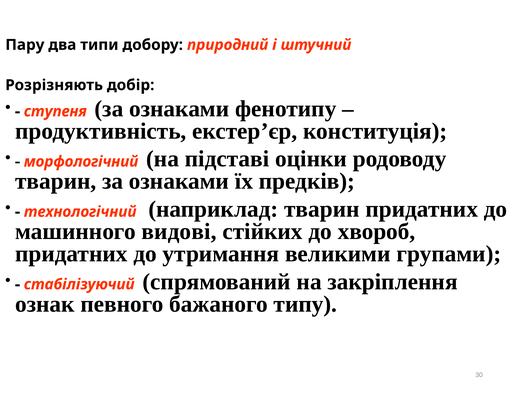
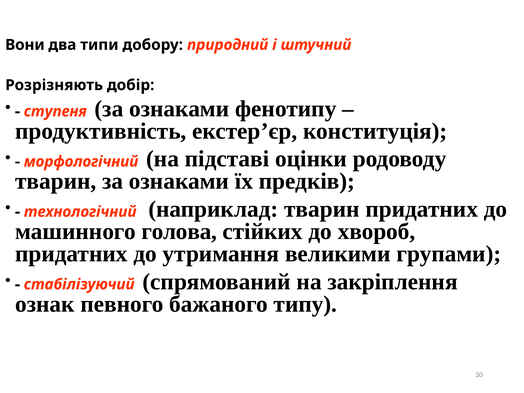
Пару: Пару -> Вони (25, 45)
видові: видові -> голова (179, 231)
